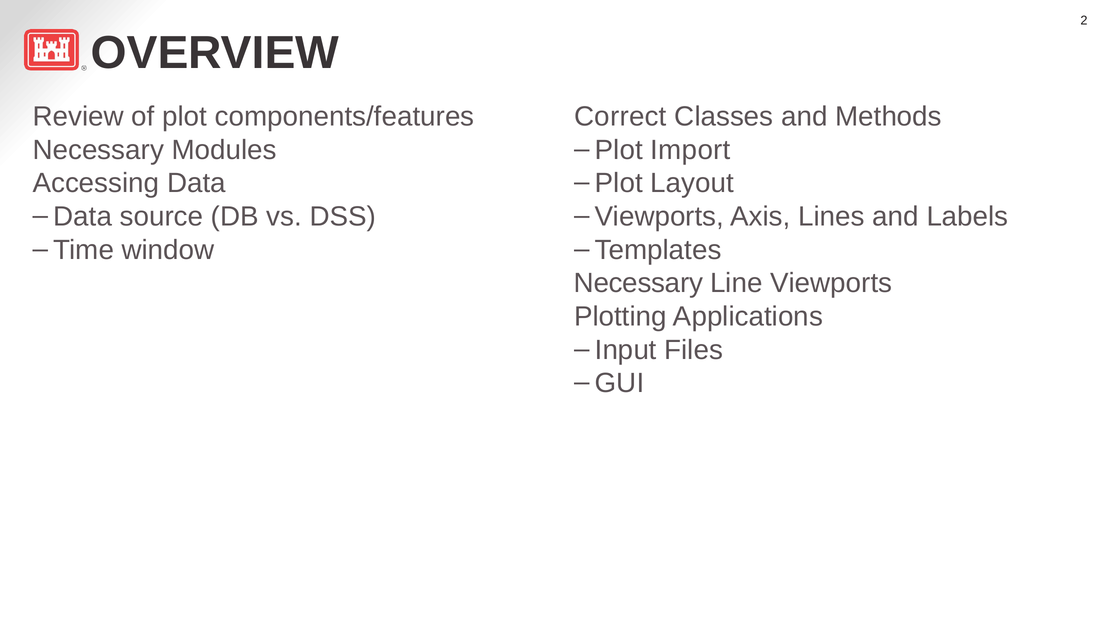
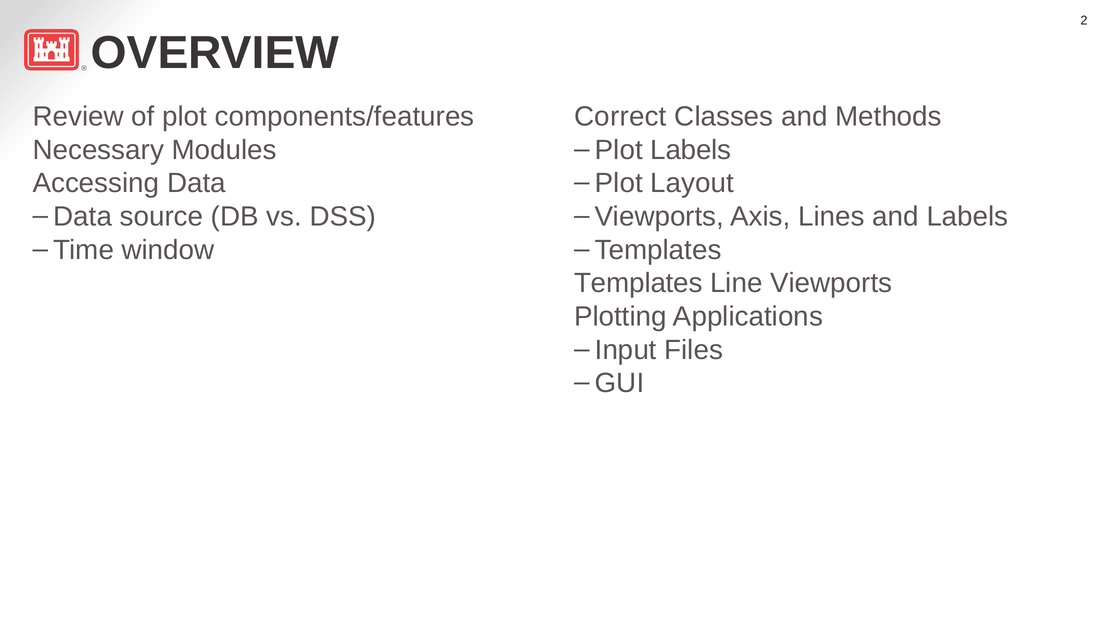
Plot Import: Import -> Labels (691, 150)
Necessary: Necessary -> Templates (638, 283)
